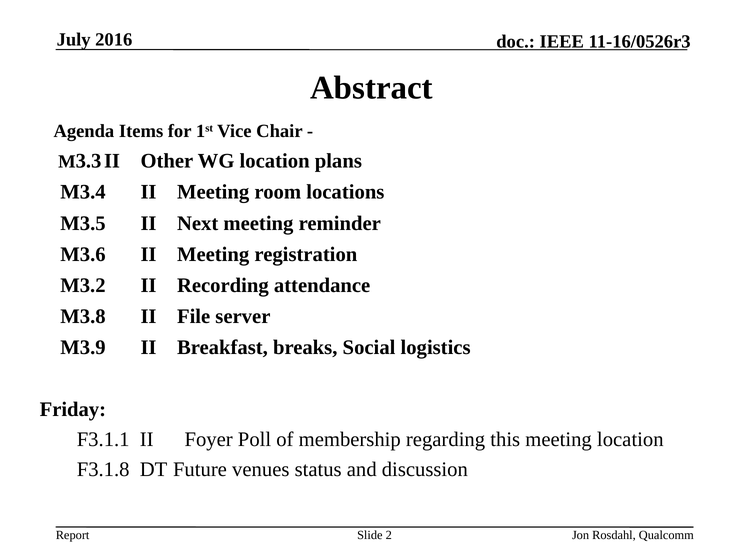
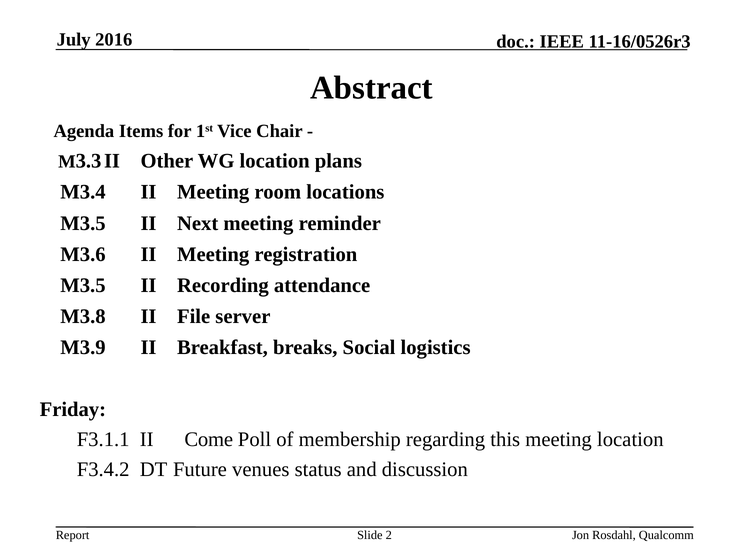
M3.2: M3.2 -> M3.5 (83, 285)
Foyer: Foyer -> Come (209, 439)
F3.1.8: F3.1.8 -> F3.4.2 (103, 469)
